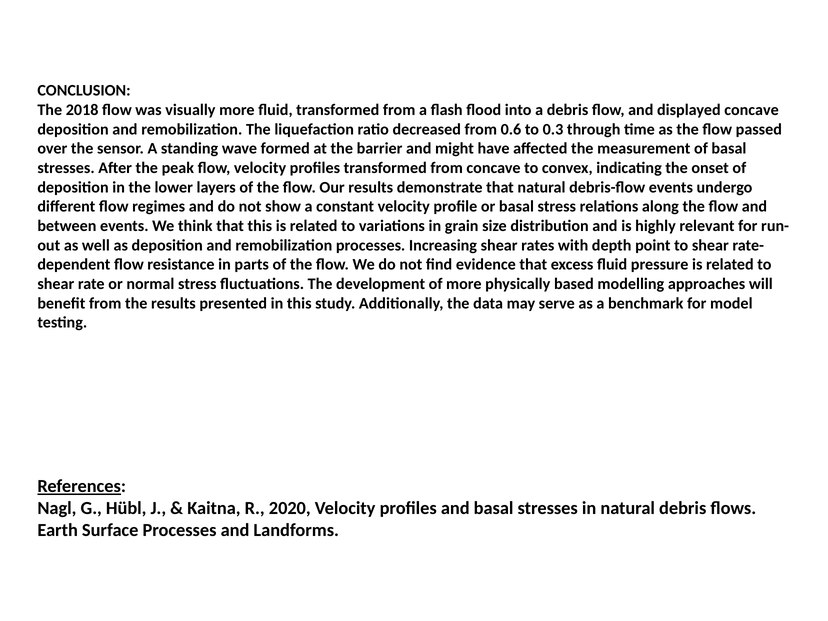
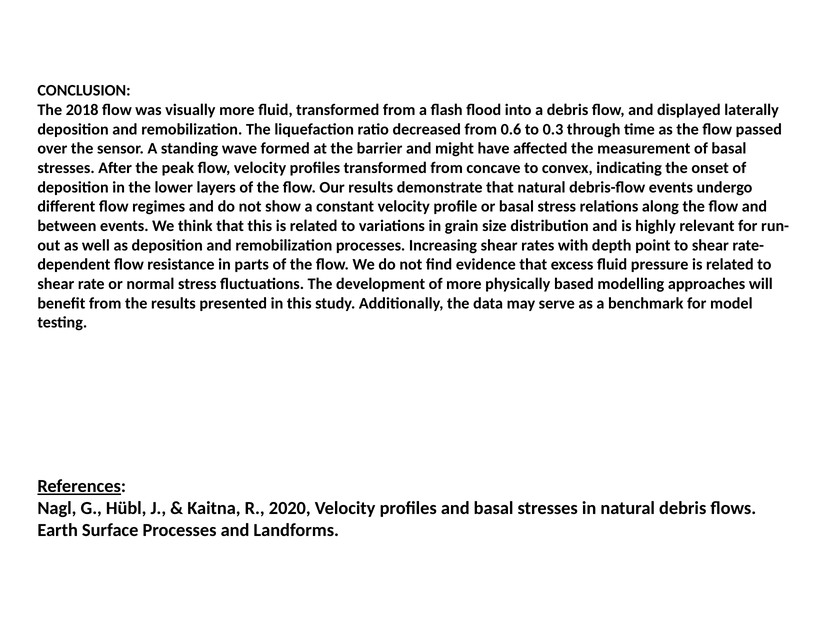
displayed concave: concave -> laterally (752, 110)
